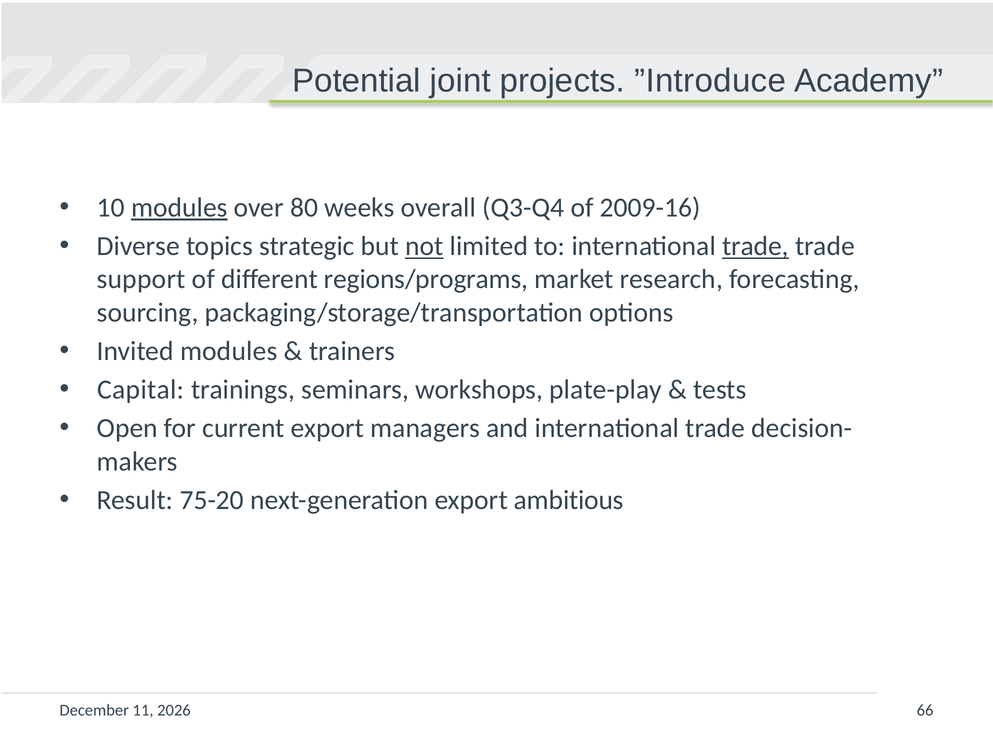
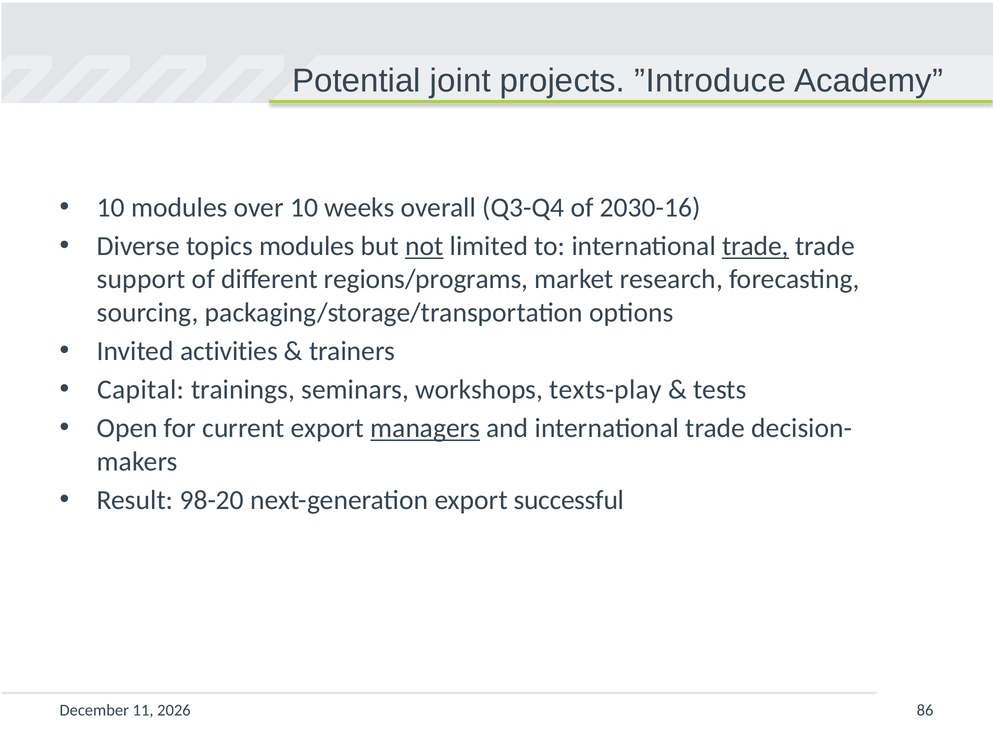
modules underline: present -> none (179, 208)
over 80: 80 -> 10 (304, 208)
2009-16: 2009-16 -> 2030-16 (650, 208)
topics strategic: strategic -> modules (307, 246)
Invited modules: modules -> activities (229, 351)
plate-play: plate-play -> texts-play (606, 390)
managers underline: none -> present (425, 429)
75-20: 75-20 -> 98-20 (212, 501)
ambitious: ambitious -> successful (569, 501)
66: 66 -> 86 (925, 711)
